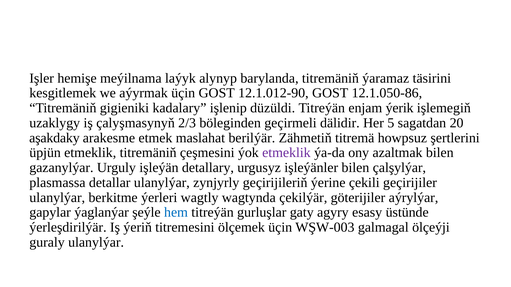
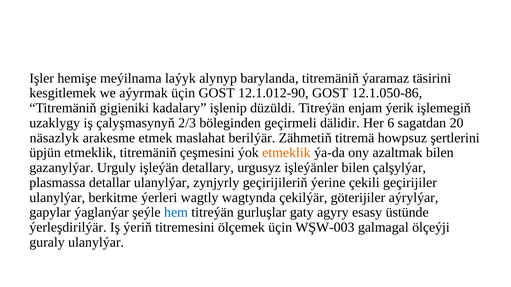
5: 5 -> 6 (391, 123)
aşakdaky: aşakdaky -> näsazlyk (54, 138)
etmeklik colour: purple -> orange (286, 153)
